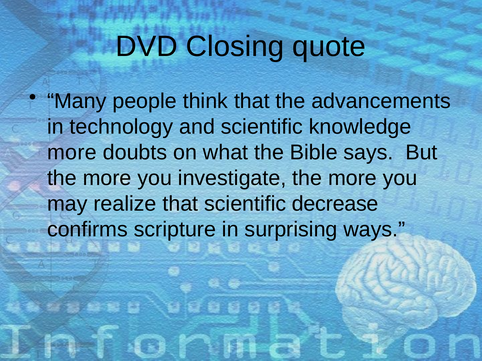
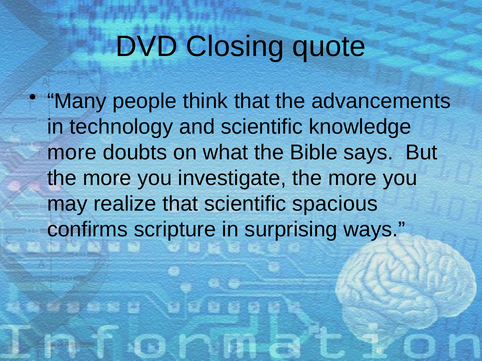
decrease: decrease -> spacious (335, 204)
